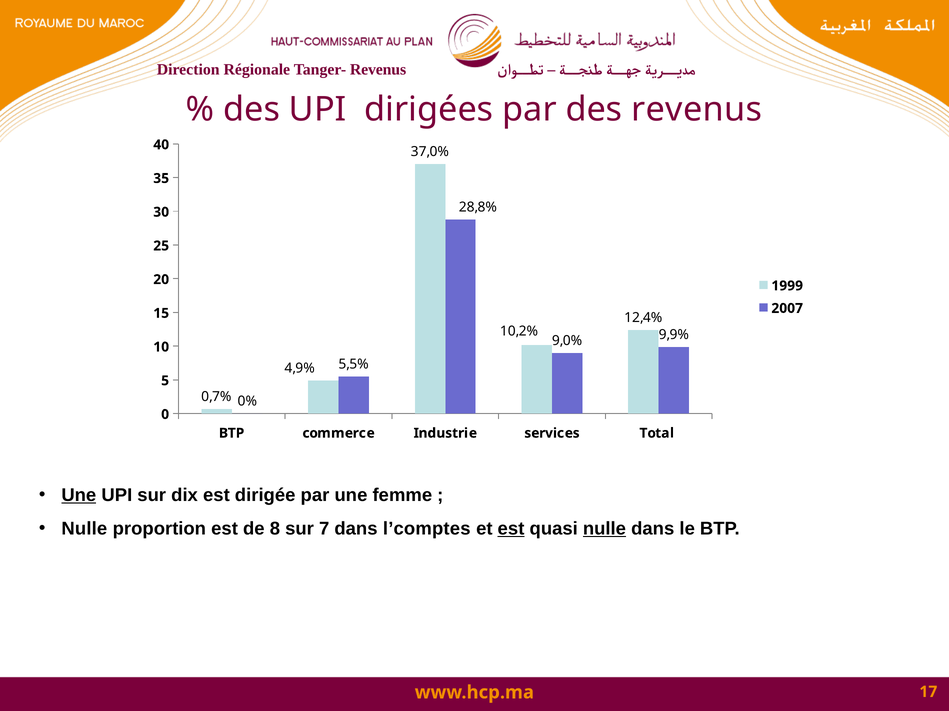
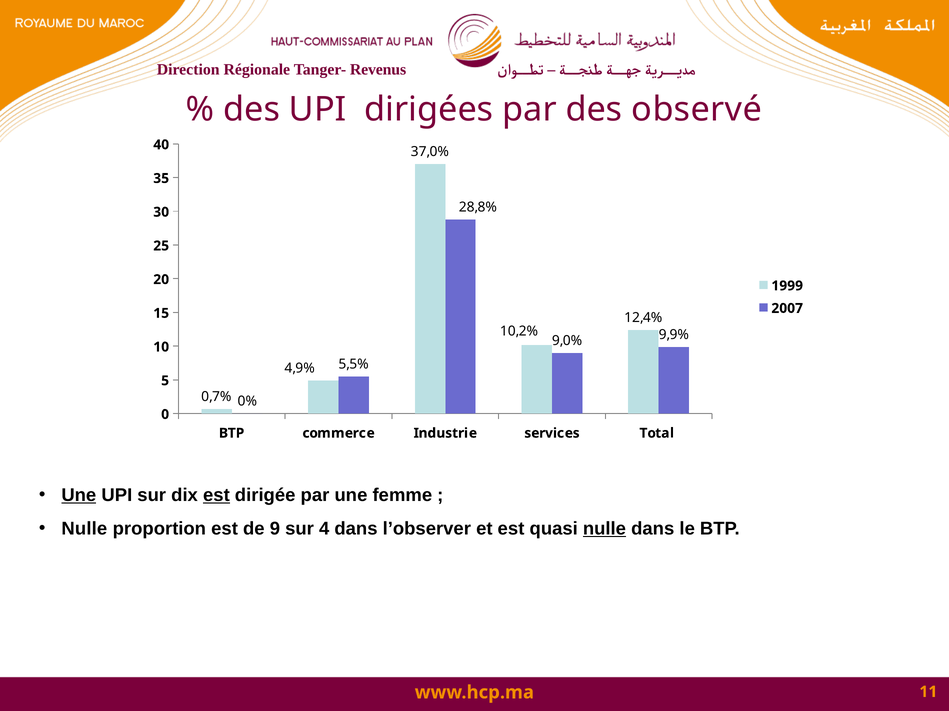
des revenus: revenus -> observé (697, 109)
est underline: none -> present (216, 496)
8: 8 -> 9 (275, 529)
7: 7 -> 4 (324, 529)
l’comptes: l’comptes -> l’observer (427, 529)
est underline: present -> none (511, 529)
17: 17 -> 11 (928, 692)
